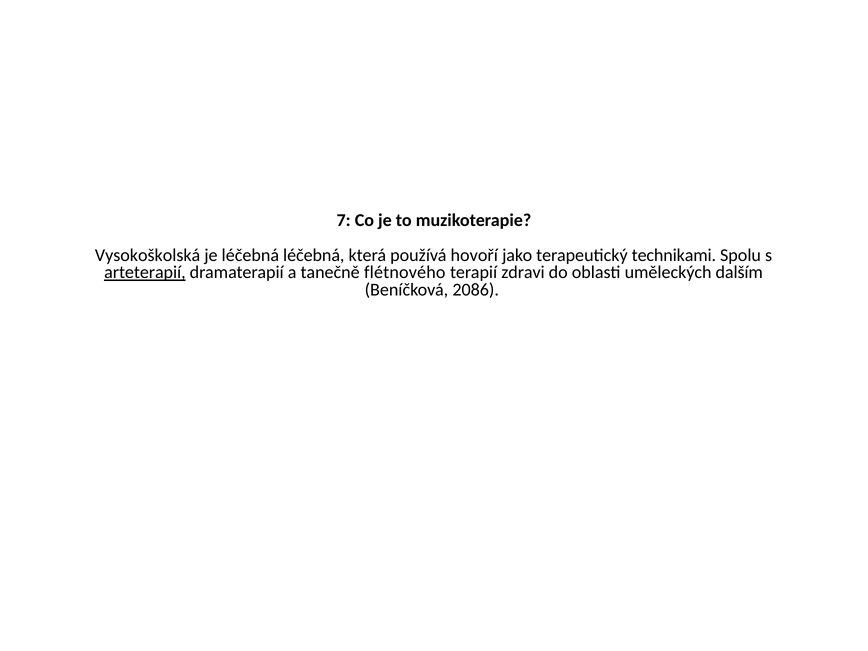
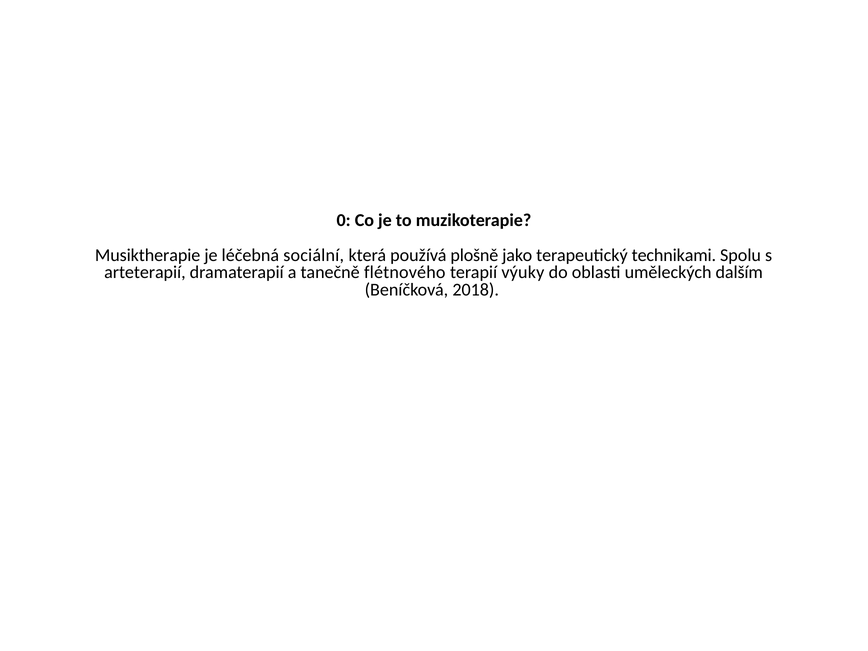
7: 7 -> 0 (344, 220)
Vysokoškolská: Vysokoškolská -> Musiktherapie (148, 255)
léčebná léčebná: léčebná -> sociální (314, 255)
hovoří: hovoří -> plošně (474, 255)
arteterapií underline: present -> none (145, 273)
zdravi: zdravi -> výuky (523, 273)
2086: 2086 -> 2018 (476, 290)
